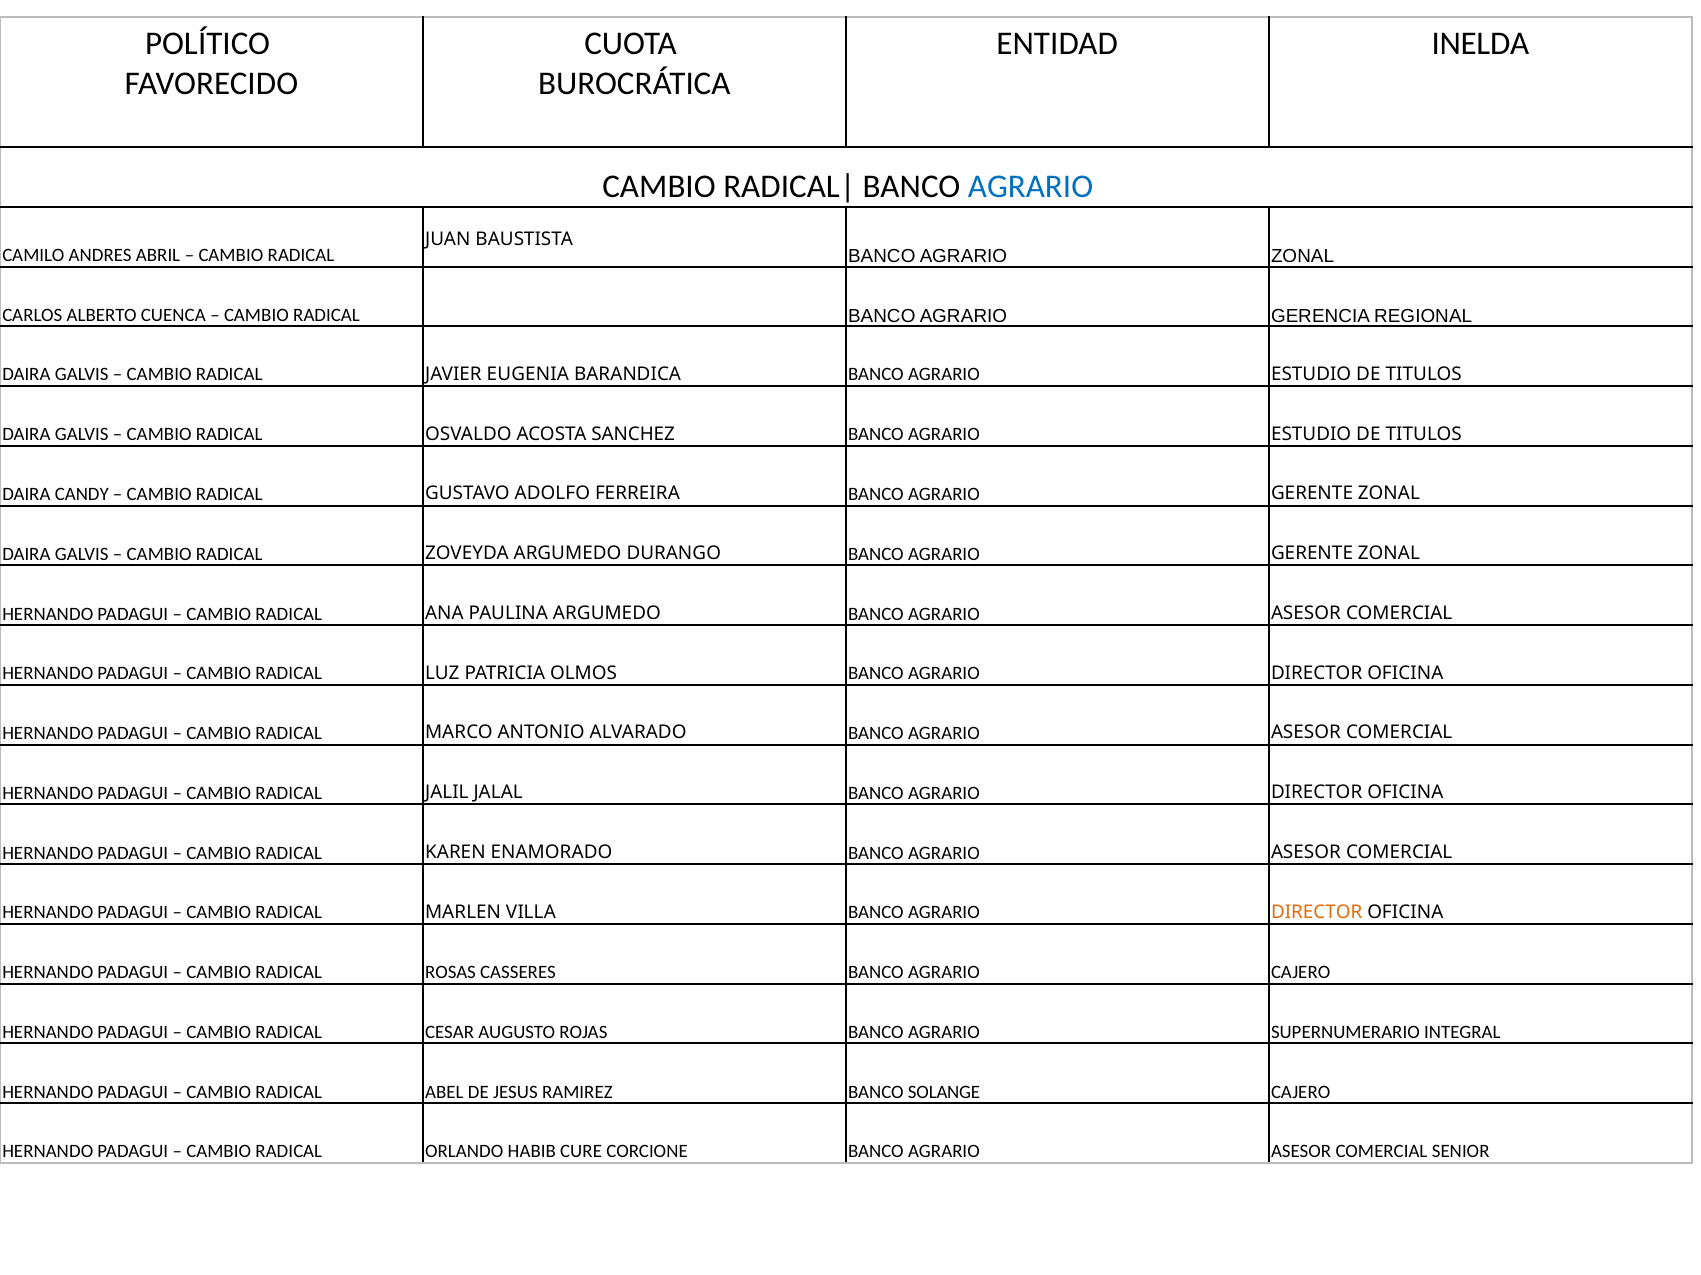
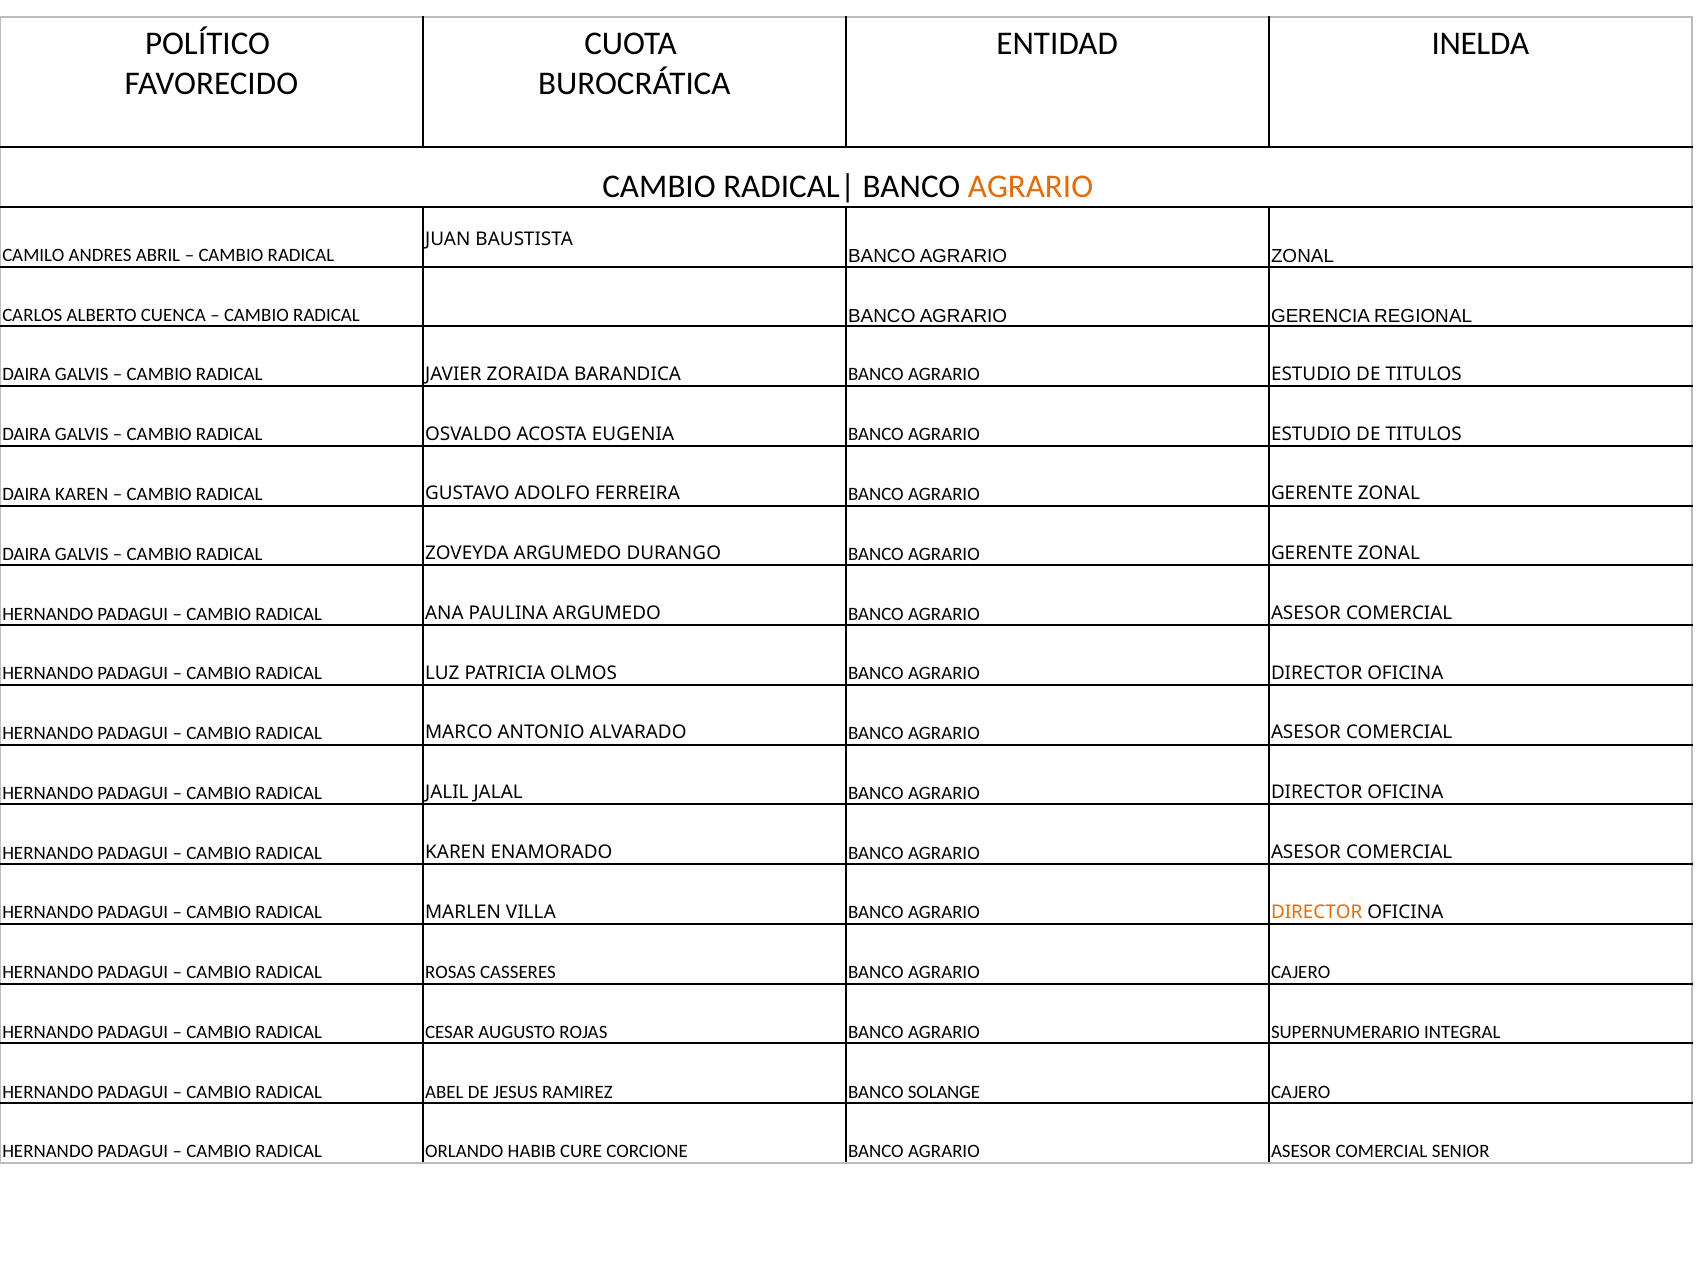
AGRARIO colour: blue -> orange (1031, 187)
EUGENIA: EUGENIA -> ZORAIDA (528, 374)
SANCHEZ: SANCHEZ -> EUGENIA (633, 434)
DAIRA CANDY: CANDY -> KAREN (82, 495)
